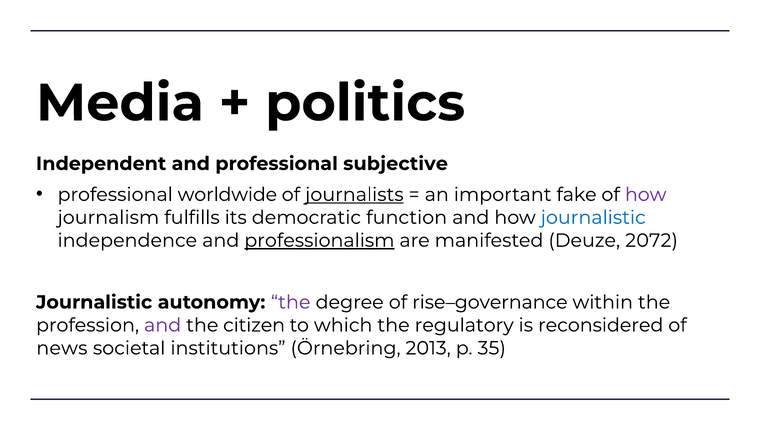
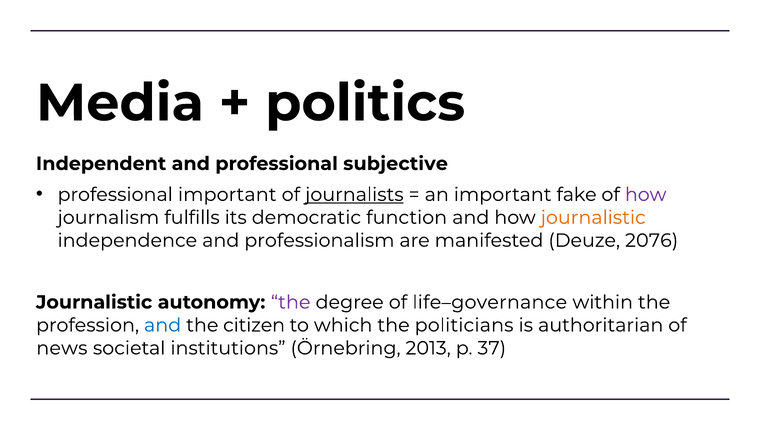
professional worldwide: worldwide -> important (227, 195)
journalistic colour: blue -> orange (593, 218)
professionalism underline: present -> none (319, 241)
2072: 2072 -> 2076 (652, 241)
rise–governance: rise–governance -> life–governance (490, 302)
and colour: purple -> blue (163, 325)
regulatory: regulatory -> politicians (464, 325)
reconsidered: reconsidered -> authoritarian (601, 325)
35: 35 -> 37 (492, 348)
